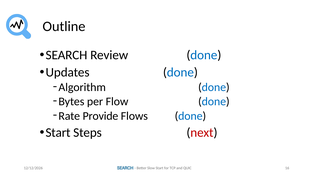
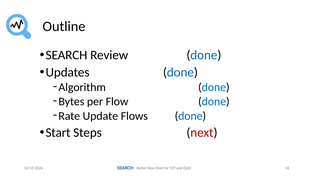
Provide: Provide -> Update (100, 116)
